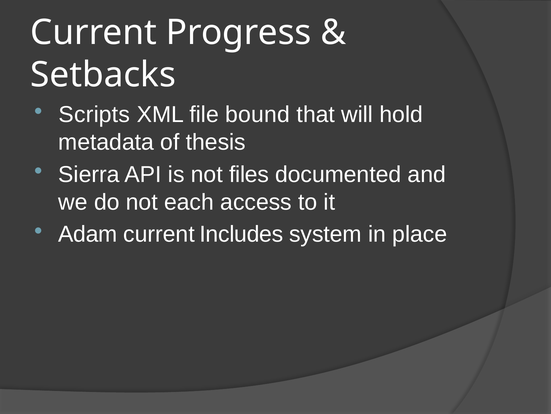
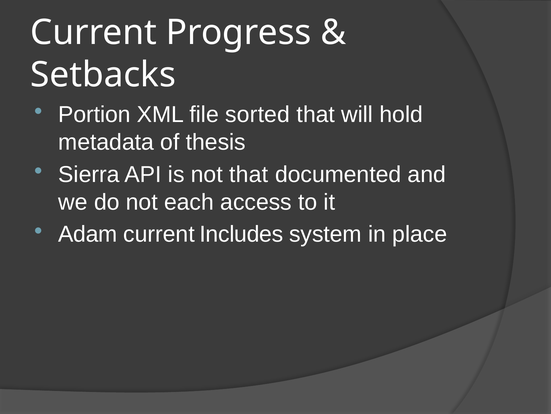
Scripts: Scripts -> Portion (94, 115)
bound: bound -> sorted (258, 115)
not files: files -> that (249, 174)
